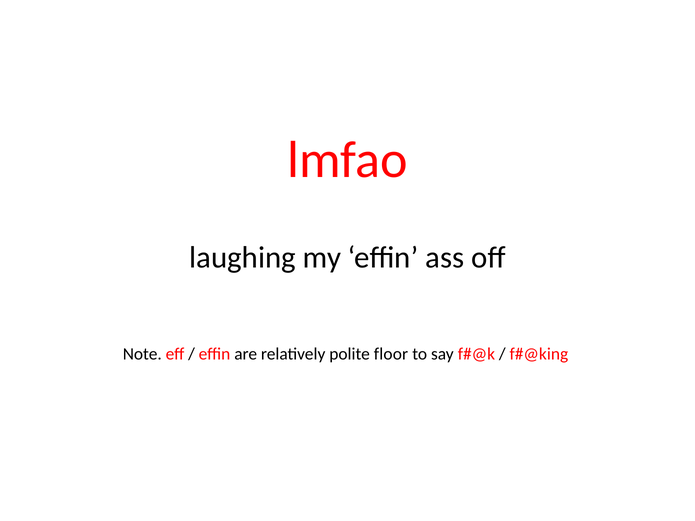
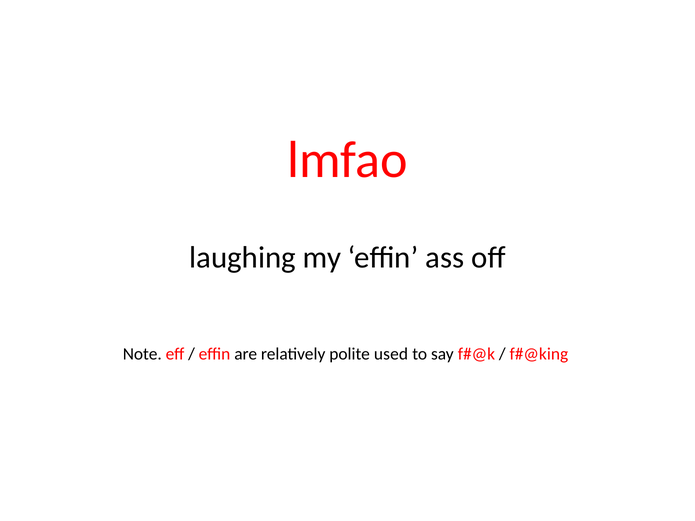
floor: floor -> used (391, 354)
